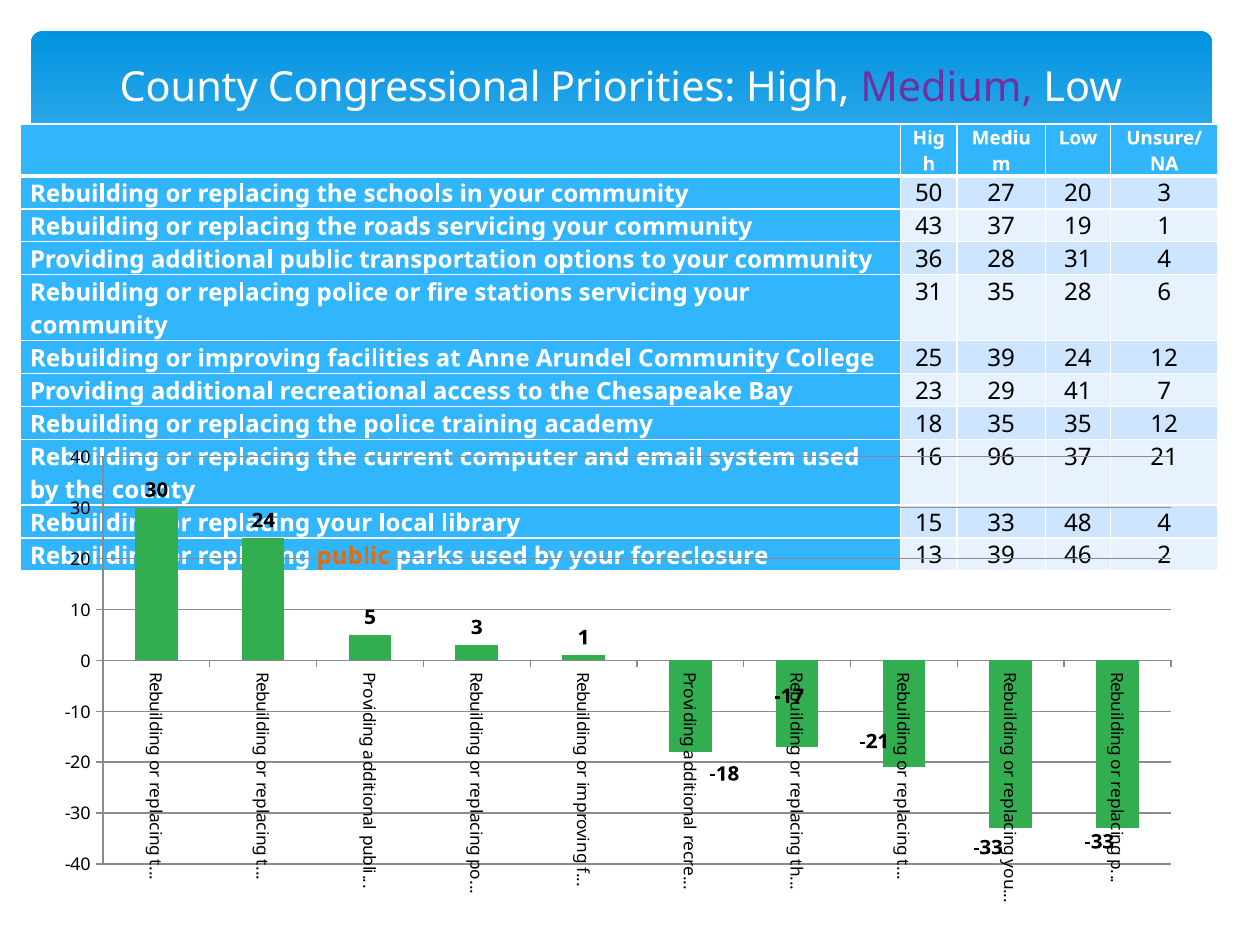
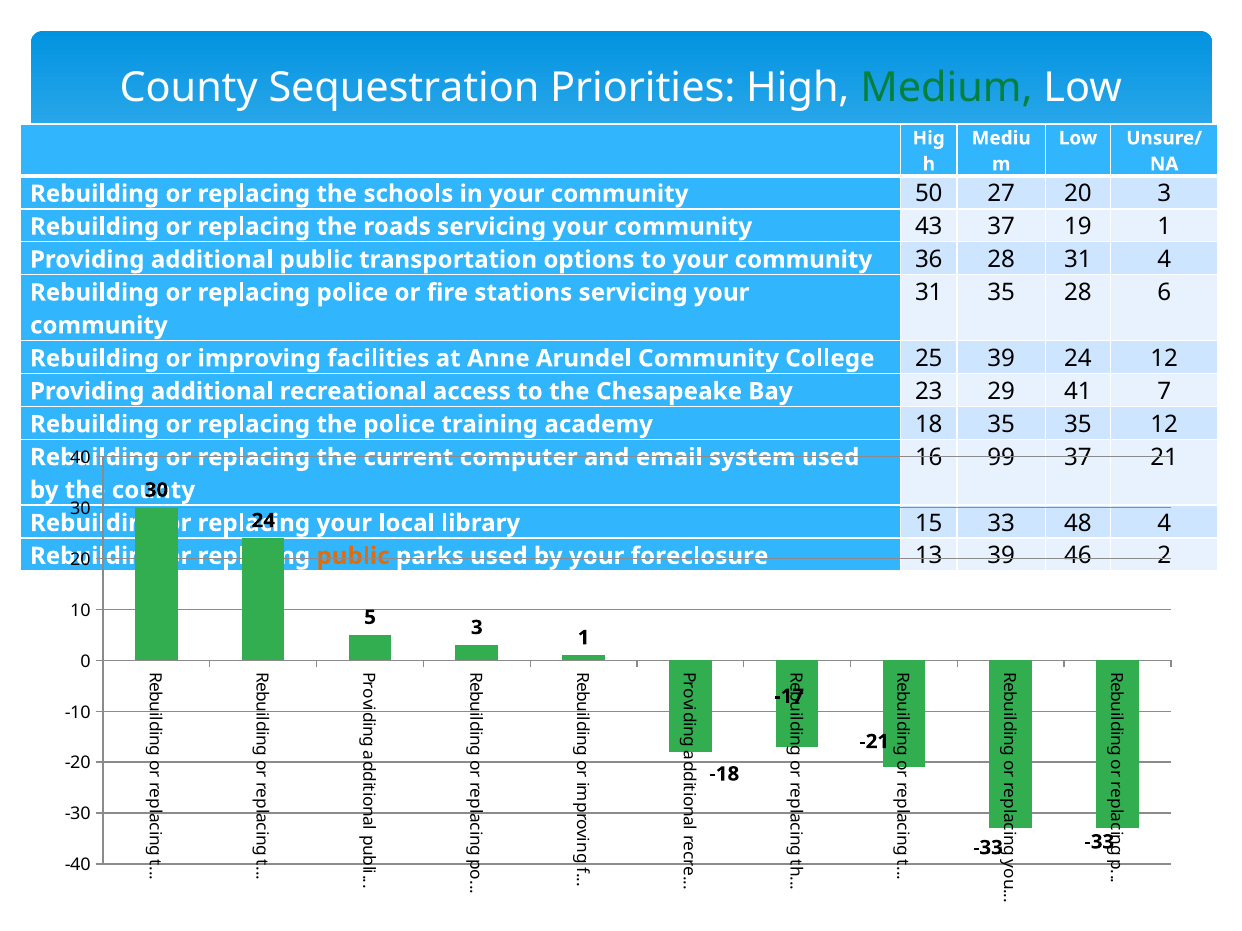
Congressional: Congressional -> Sequestration (404, 88)
Medium colour: purple -> green (947, 88)
96: 96 -> 99 (1001, 457)
